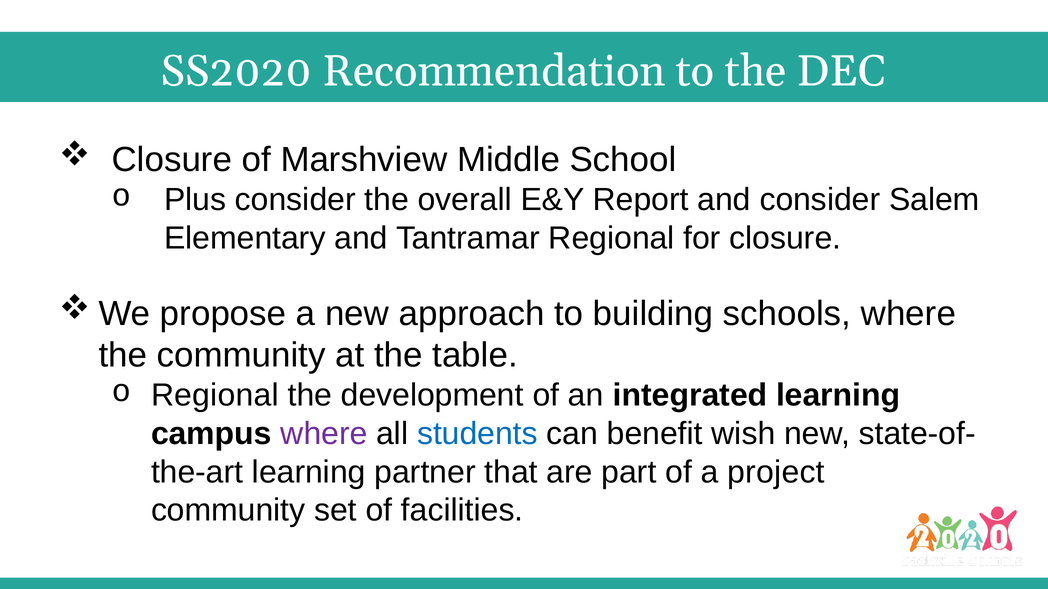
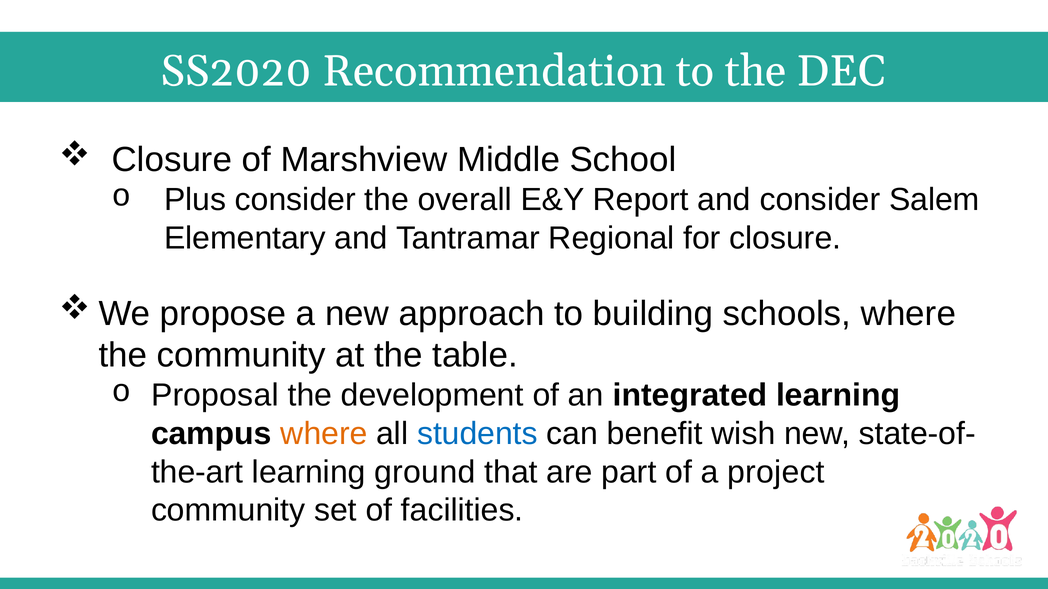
Regional: Regional -> Proposal (215, 396)
where colour: purple -> orange (324, 434)
partner: partner -> ground (425, 472)
